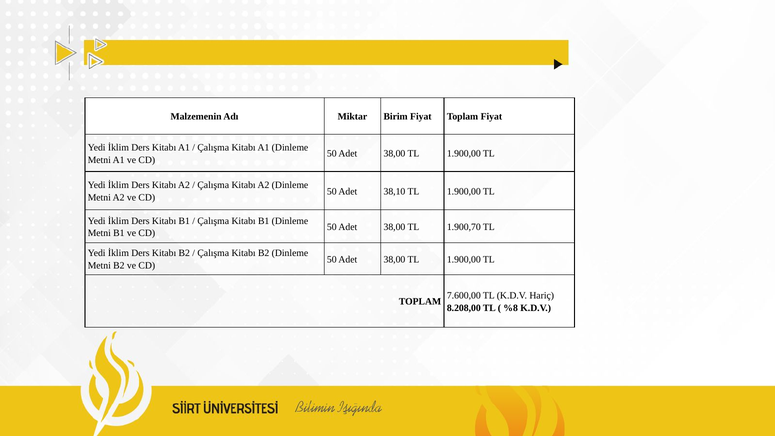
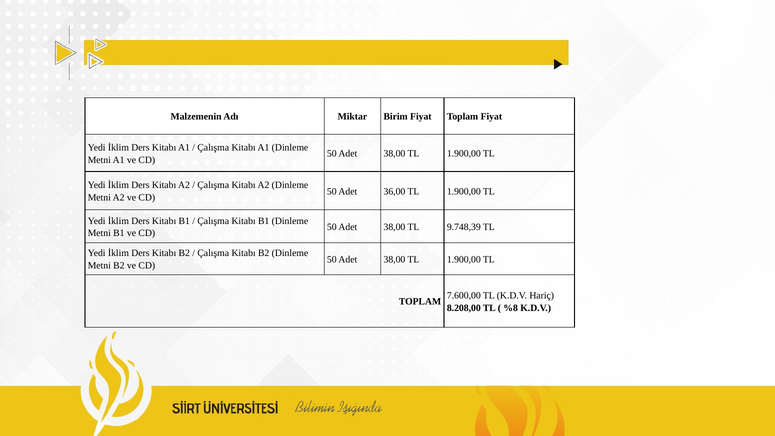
38,10: 38,10 -> 36,00 (394, 191)
1.900,70: 1.900,70 -> 9.748,39 (464, 227)
